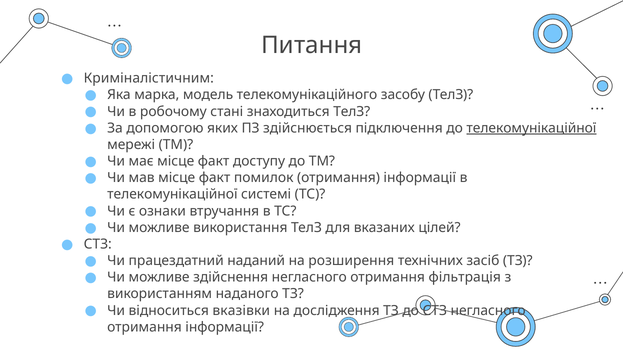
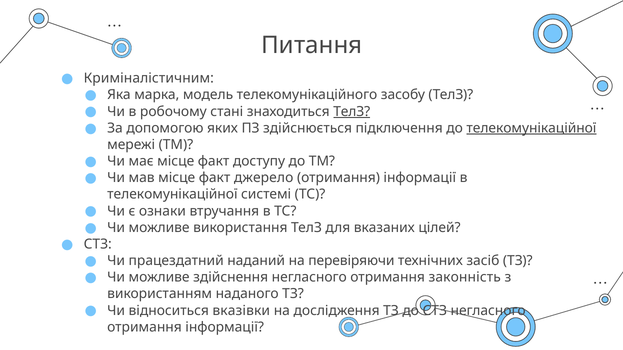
ТелЗ underline: none -> present (352, 112)
помилок: помилок -> джерело (264, 178)
розширення: розширення -> перевіряючи (351, 261)
фільтрація: фільтрація -> законність (465, 278)
